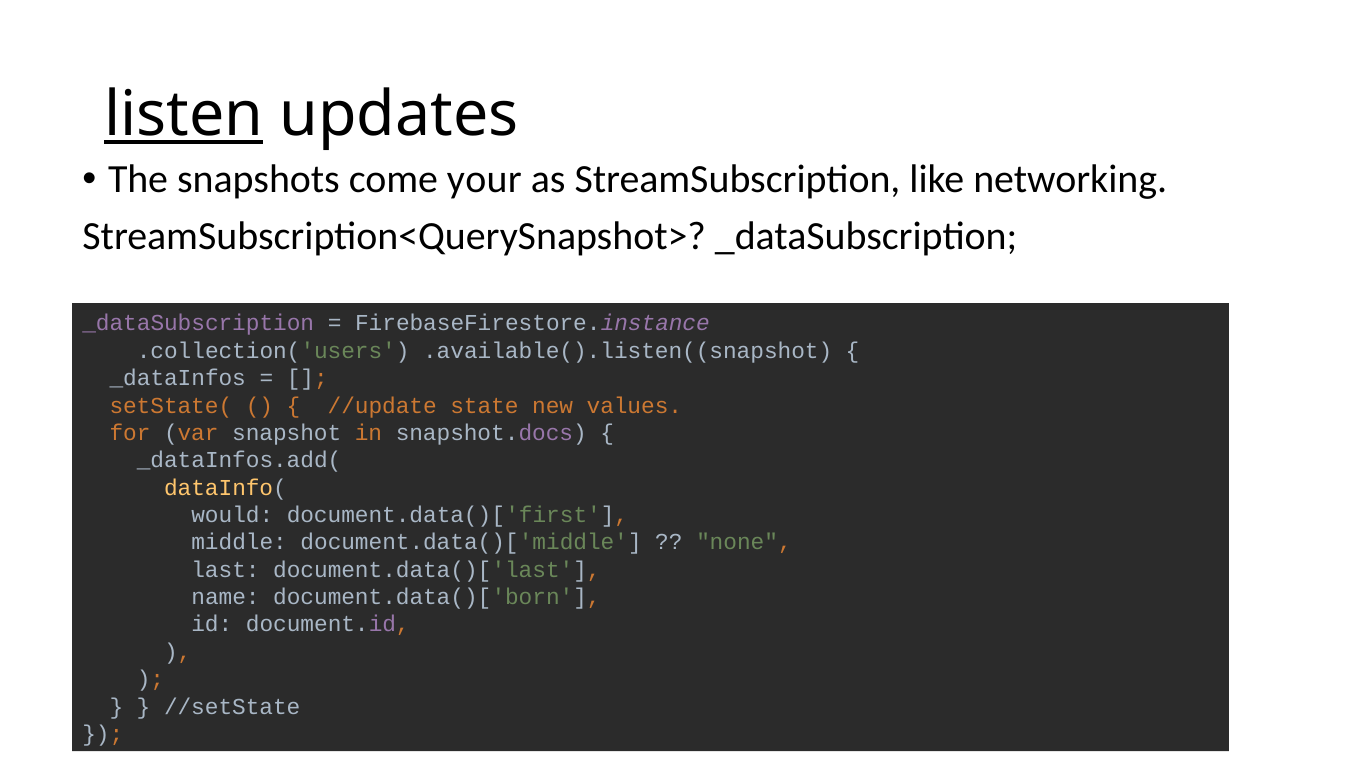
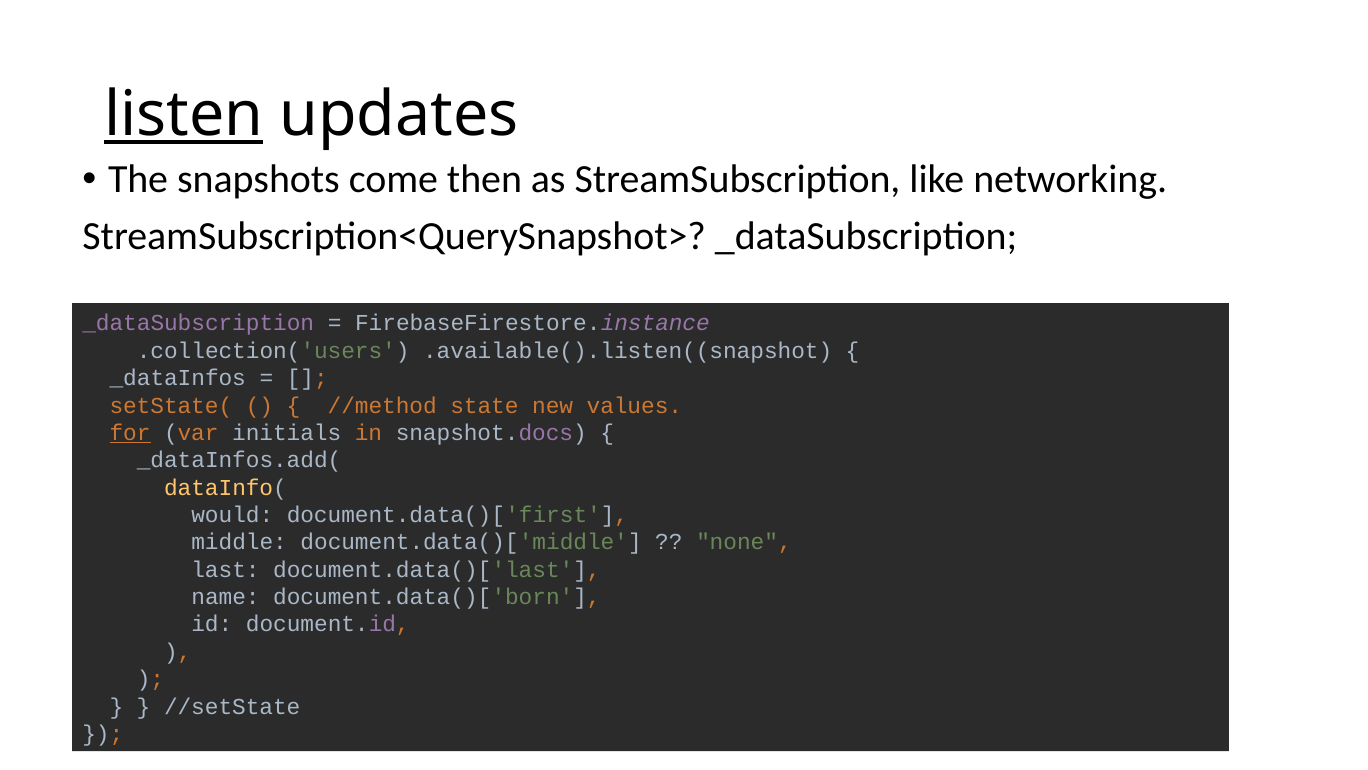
your: your -> then (484, 179)
//update: //update -> //method (382, 405)
for underline: none -> present (130, 433)
snapshot: snapshot -> initials (287, 433)
